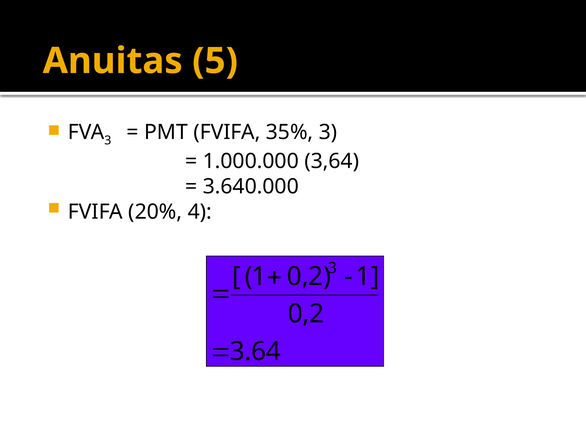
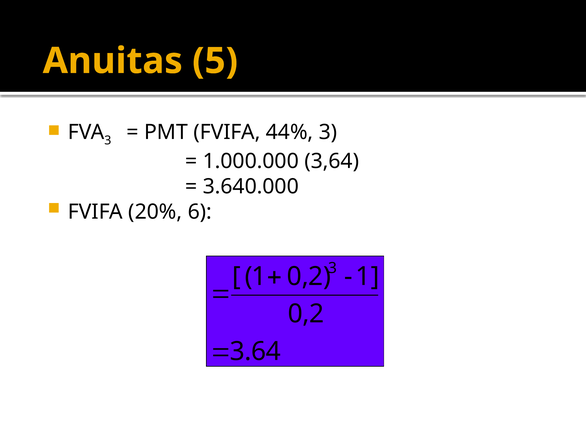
35%: 35% -> 44% (290, 132)
4: 4 -> 6 (200, 212)
